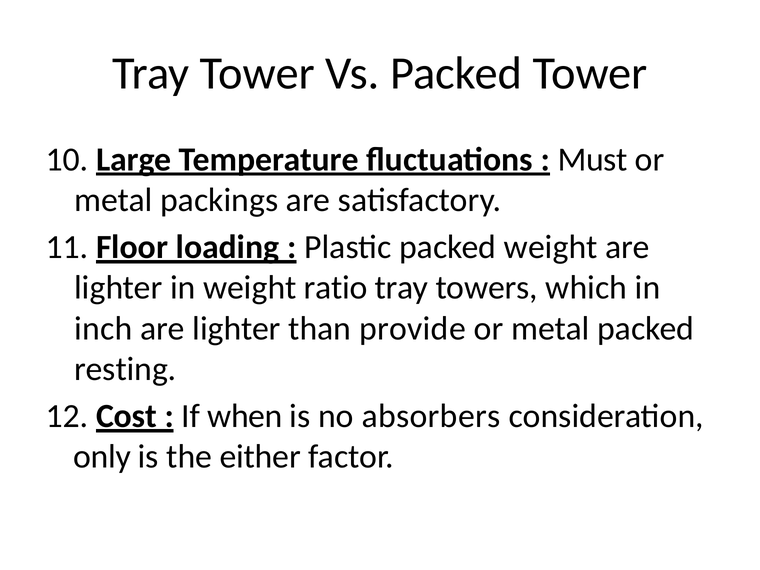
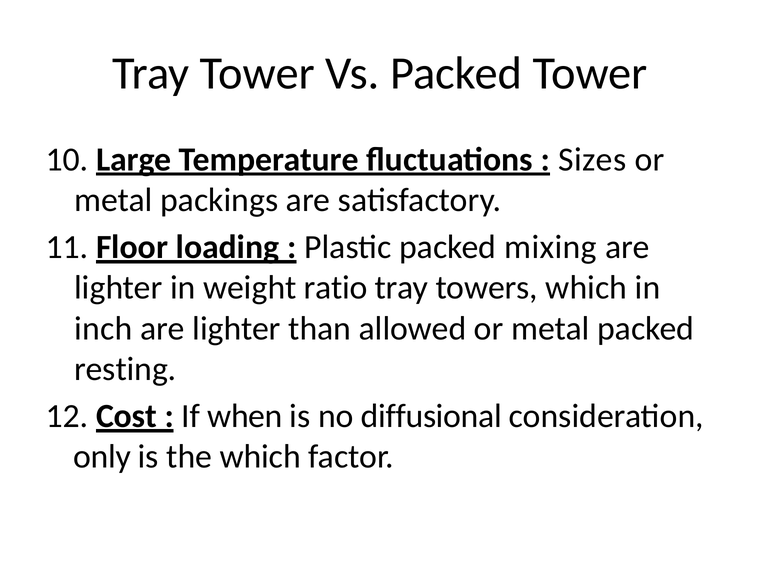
Must: Must -> Sizes (592, 159)
packed weight: weight -> mixing (551, 247)
provide: provide -> allowed (413, 328)
absorbers: absorbers -> diffusional (431, 416)
the either: either -> which (260, 457)
